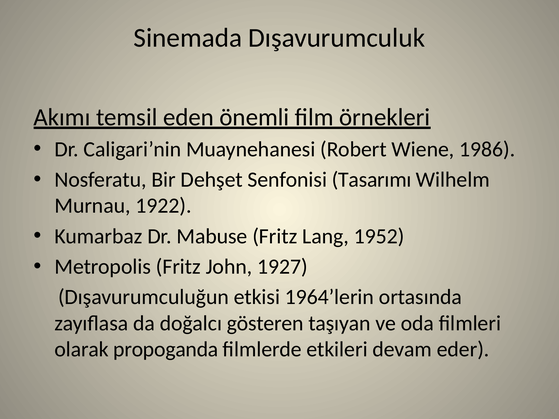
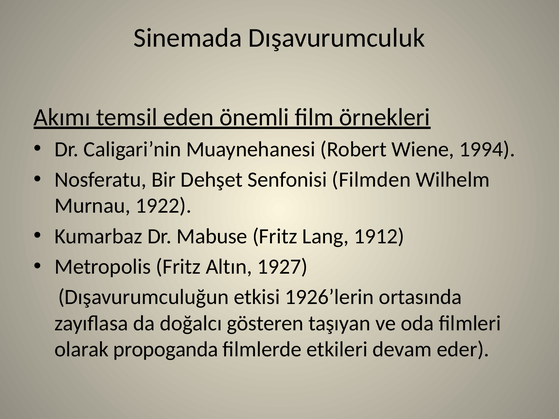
1986: 1986 -> 1994 (487, 149)
Tasarımı: Tasarımı -> Filmden (371, 180)
1952: 1952 -> 1912 (379, 236)
John: John -> Altın (229, 267)
1964’lerin: 1964’lerin -> 1926’lerin (329, 297)
